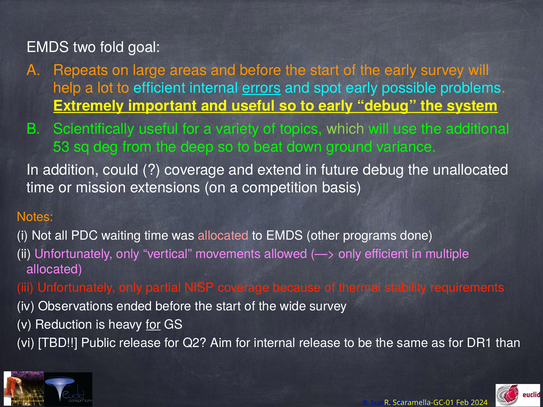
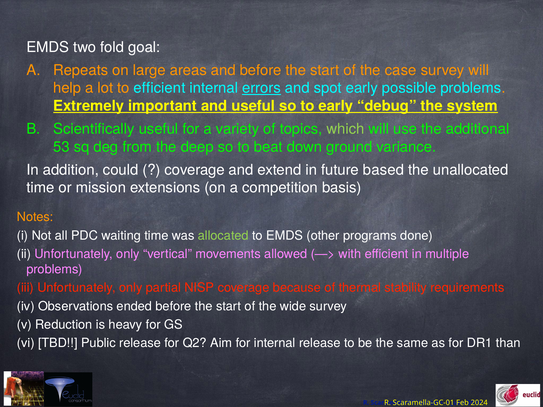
the early: early -> case (401, 70)
future debug: debug -> based (384, 170)
allocated colour: pink -> light green (223, 236)
only: only -> with (350, 254)
allocated: allocated -> problems (55, 269)
for underline: present -> none (153, 325)
